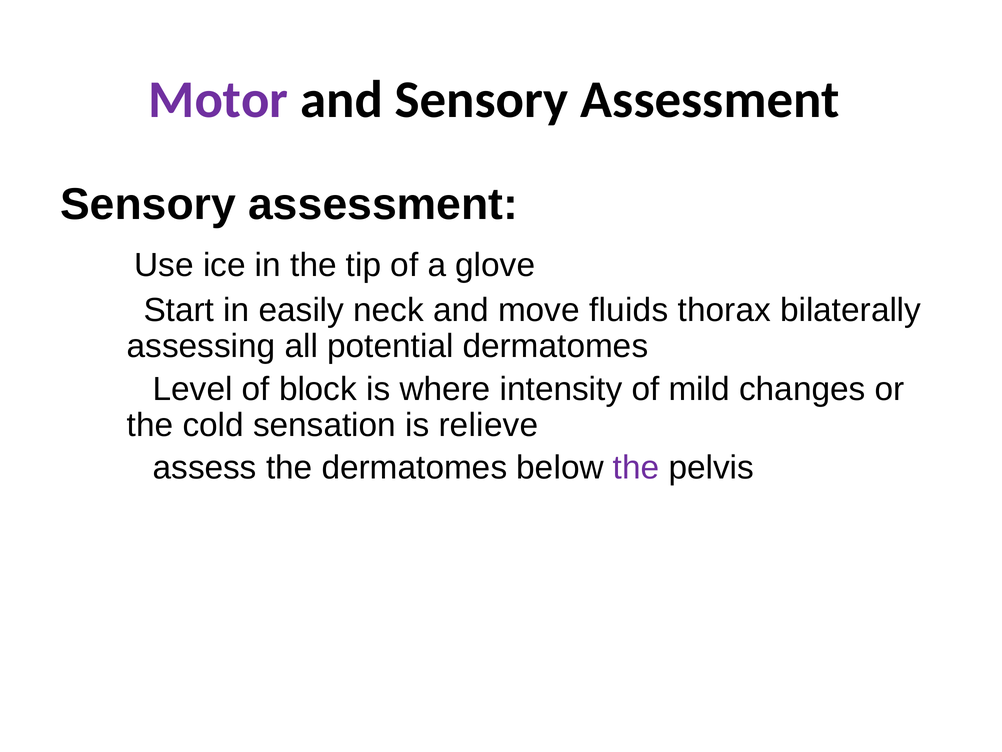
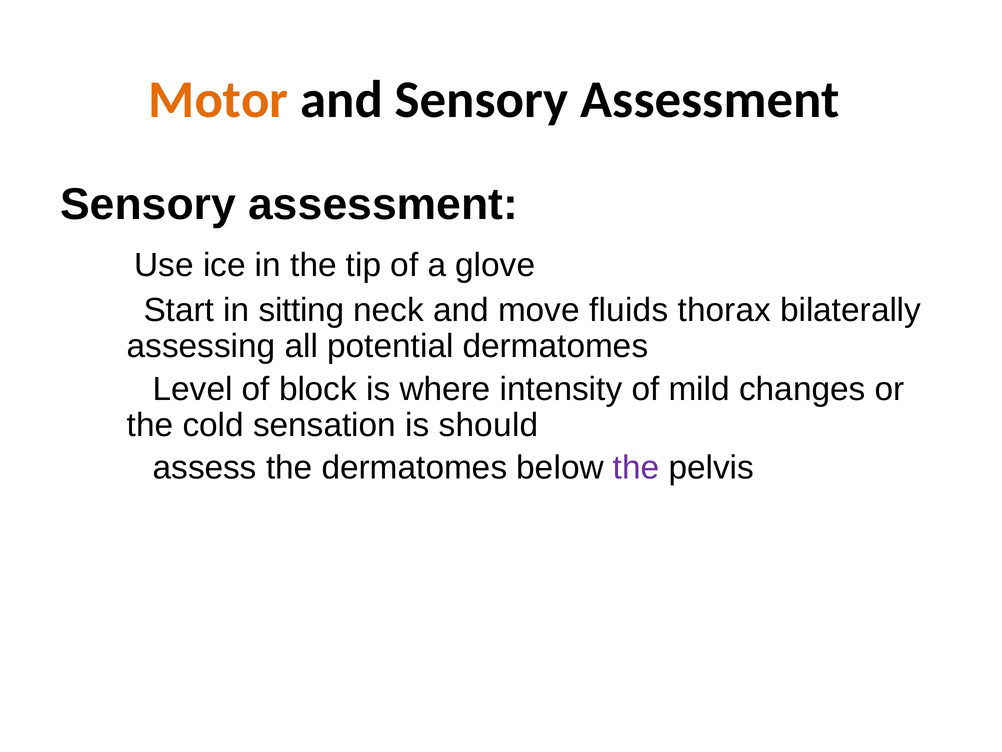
Motor colour: purple -> orange (218, 100)
easily: easily -> sitting (301, 310)
relieve: relieve -> should (489, 425)
